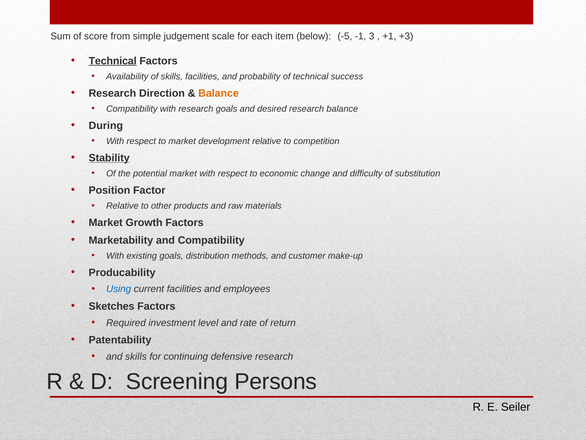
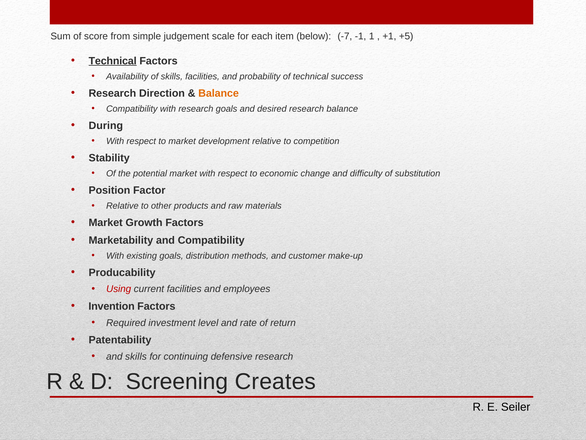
-5: -5 -> -7 (345, 36)
3: 3 -> 1 (372, 36)
+3: +3 -> +5 (406, 36)
Stability underline: present -> none (109, 158)
Using colour: blue -> red (119, 289)
Sketches: Sketches -> Invention (112, 306)
Persons: Persons -> Creates (275, 381)
